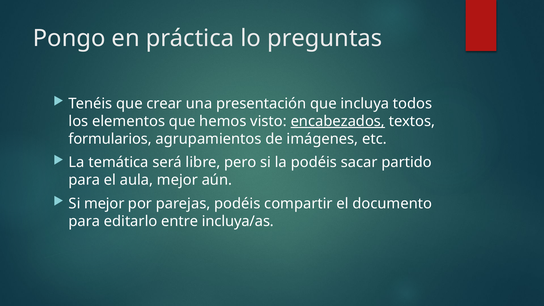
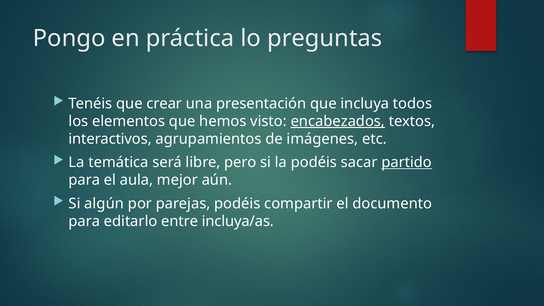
formularios: formularios -> interactivos (110, 139)
partido underline: none -> present (407, 162)
Si mejor: mejor -> algún (104, 203)
